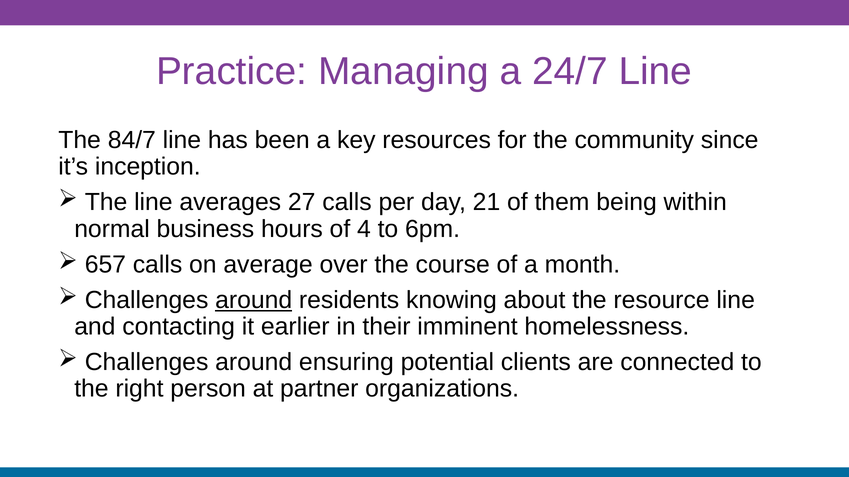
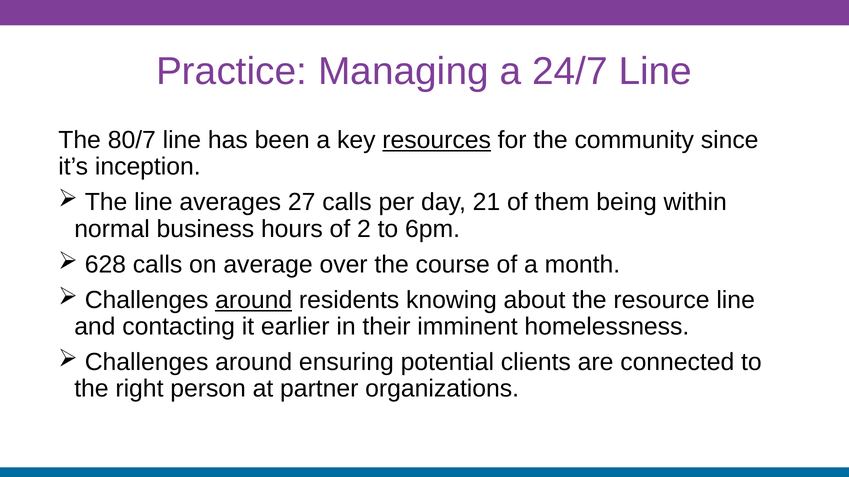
84/7: 84/7 -> 80/7 (132, 140)
resources underline: none -> present (437, 140)
4: 4 -> 2 (364, 229)
657: 657 -> 628 (105, 265)
